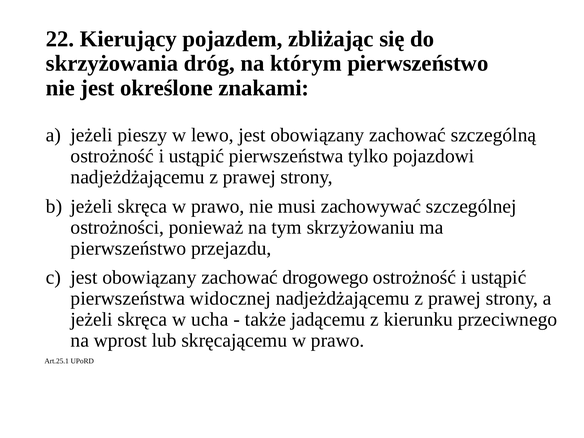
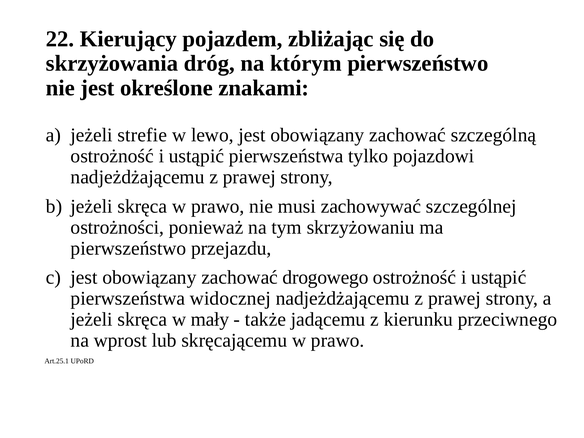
pieszy: pieszy -> strefie (142, 135)
ucha: ucha -> mały (210, 319)
